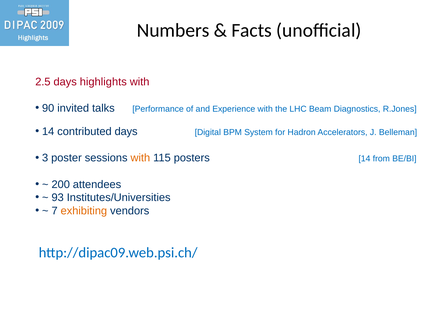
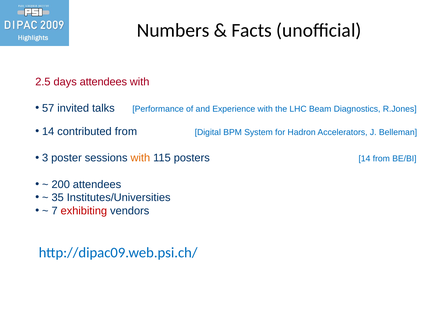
days highlights: highlights -> attendees (103, 82)
90: 90 -> 57 (48, 108)
contributed days: days -> from (126, 132)
93: 93 -> 35 (58, 198)
exhibiting colour: orange -> red (84, 211)
